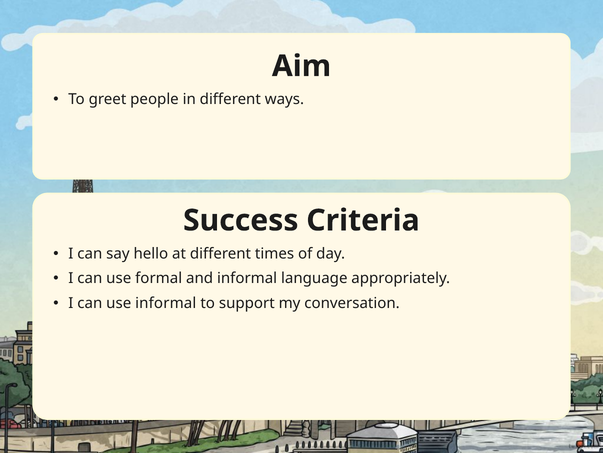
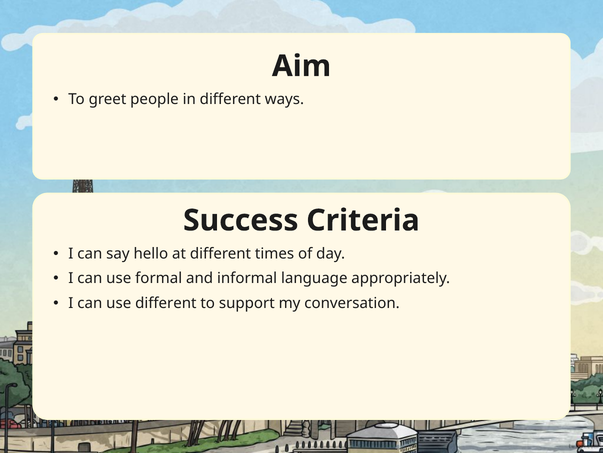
use informal: informal -> different (166, 303)
